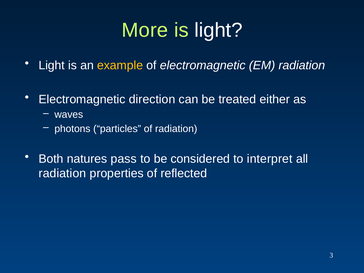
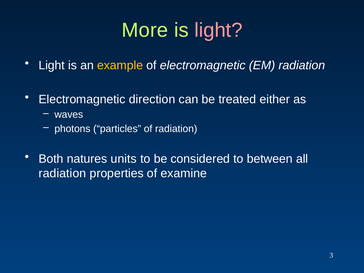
light colour: white -> pink (218, 30)
pass: pass -> units (124, 159)
interpret: interpret -> between (270, 159)
reflected: reflected -> examine (184, 173)
